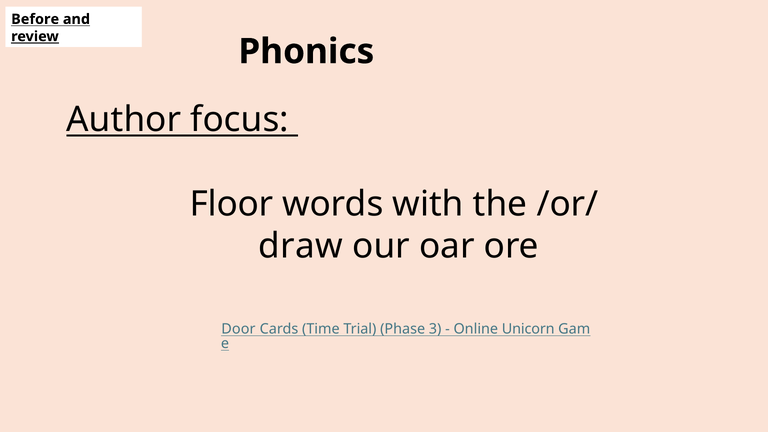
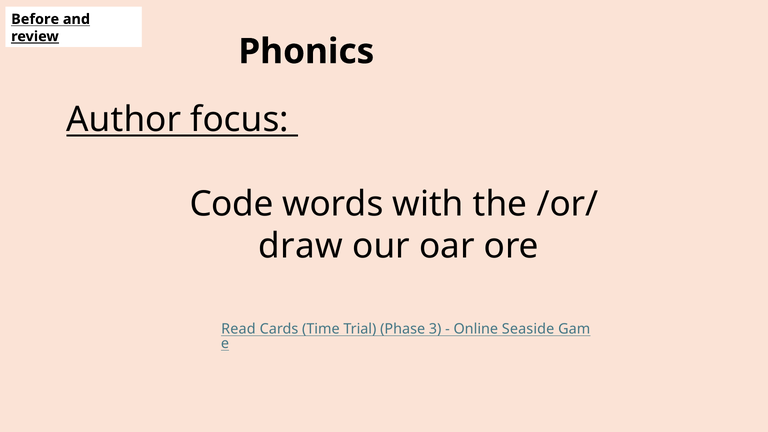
Floor: Floor -> Code (232, 204)
Door: Door -> Read (238, 329)
Unicorn: Unicorn -> Seaside (528, 329)
